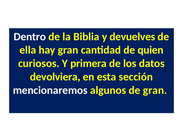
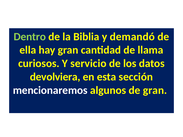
Dentro colour: white -> light green (30, 37)
devuelves: devuelves -> demandó (132, 37)
quien: quien -> llama (150, 50)
primera: primera -> servicio (88, 64)
